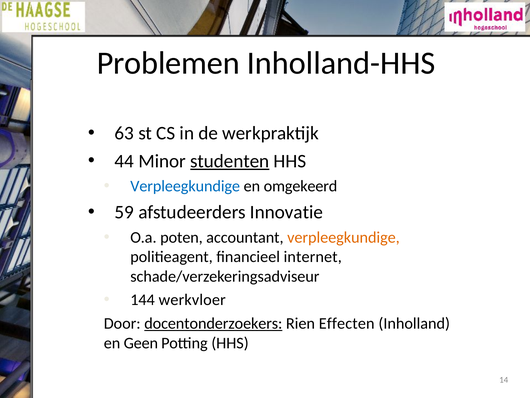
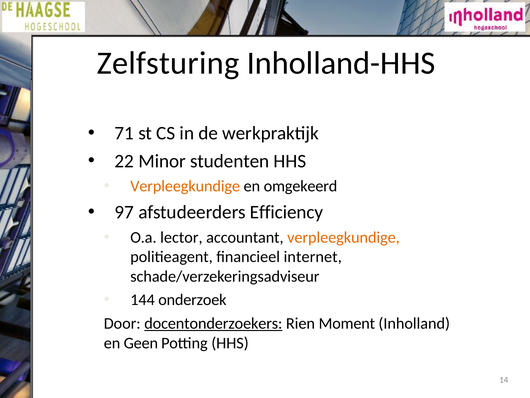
Problemen: Problemen -> Zelfsturing (168, 63)
63: 63 -> 71 (124, 133)
44: 44 -> 22 (124, 161)
studenten underline: present -> none (230, 161)
Verpleegkundige colour: blue -> orange (185, 186)
59: 59 -> 97 (124, 212)
Innovatie: Innovatie -> Efficiency (287, 212)
poten: poten -> lector (181, 237)
werkvloer: werkvloer -> onderzoek (192, 300)
Effecten: Effecten -> Moment (347, 323)
